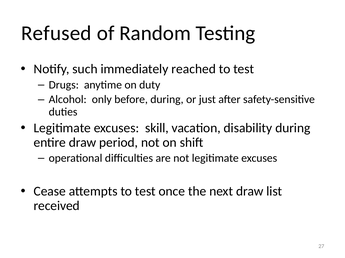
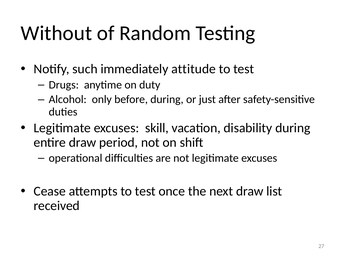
Refused: Refused -> Without (56, 33)
reached: reached -> attitude (194, 69)
